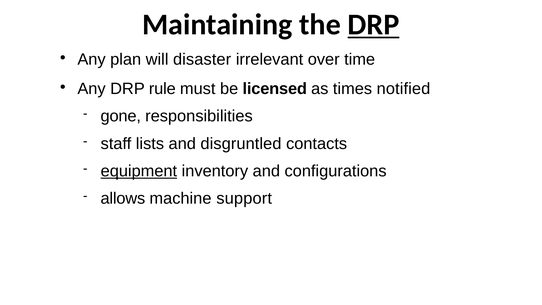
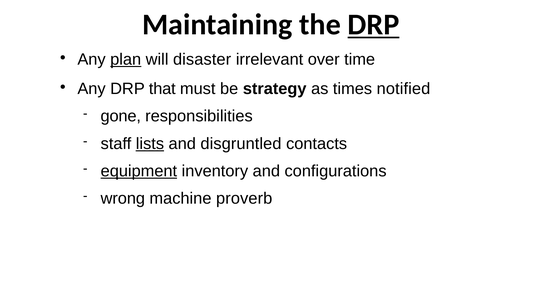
plan underline: none -> present (126, 59)
rule: rule -> that (162, 89)
licensed: licensed -> strategy (275, 89)
lists underline: none -> present (150, 144)
allows: allows -> wrong (123, 198)
support: support -> proverb (244, 198)
